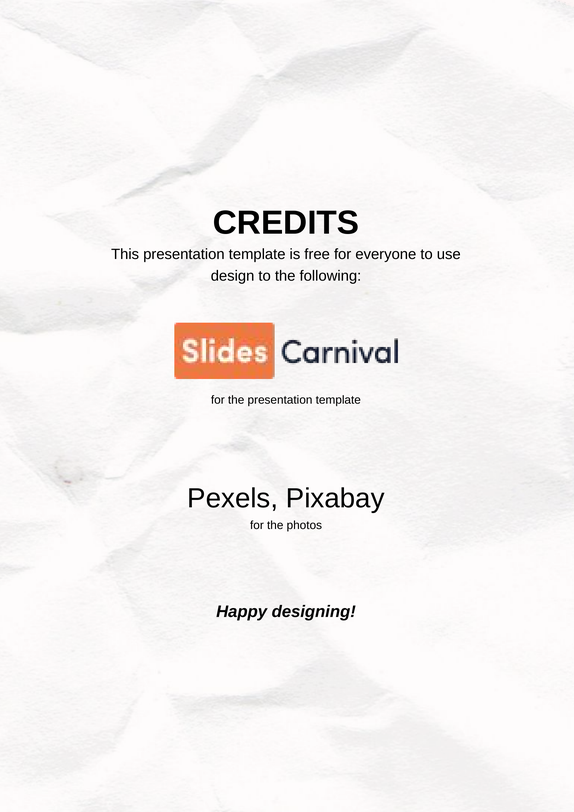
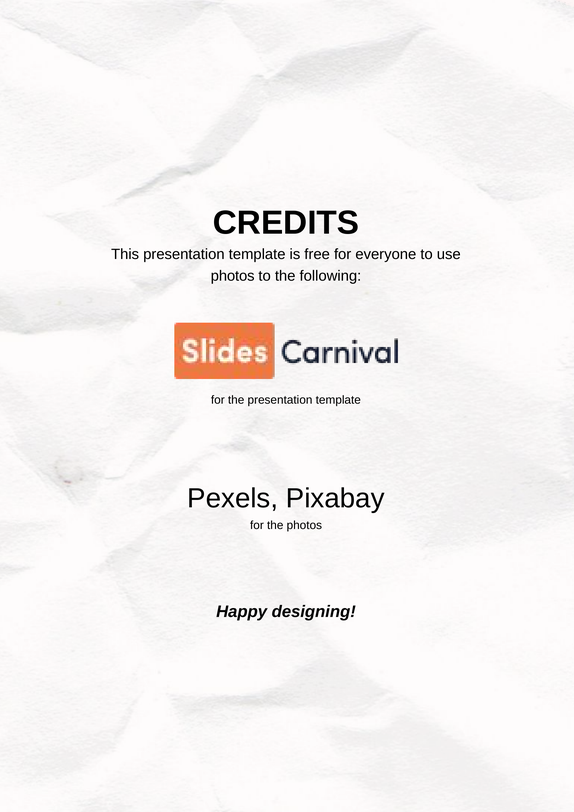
design: design -> photos (233, 276)
